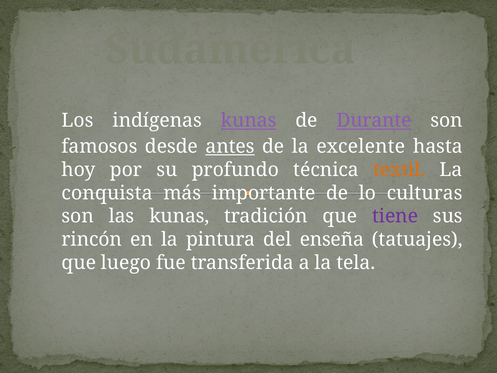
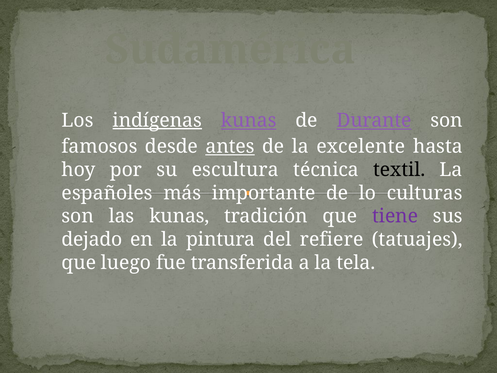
indígenas underline: none -> present (157, 120)
profundo: profundo -> escultura (235, 170)
textil colour: orange -> black (399, 170)
conquista: conquista -> españoles (107, 193)
rincón: rincón -> dejado (92, 239)
enseña: enseña -> refiere (332, 239)
